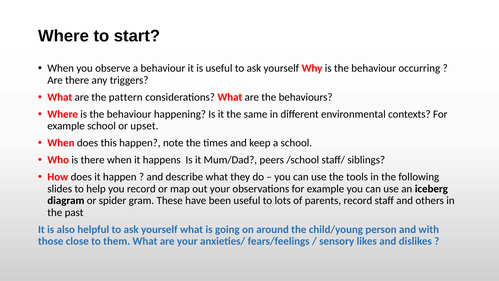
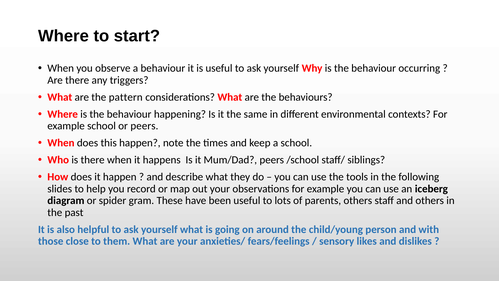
or upset: upset -> peers (144, 126)
parents record: record -> others (358, 200)
